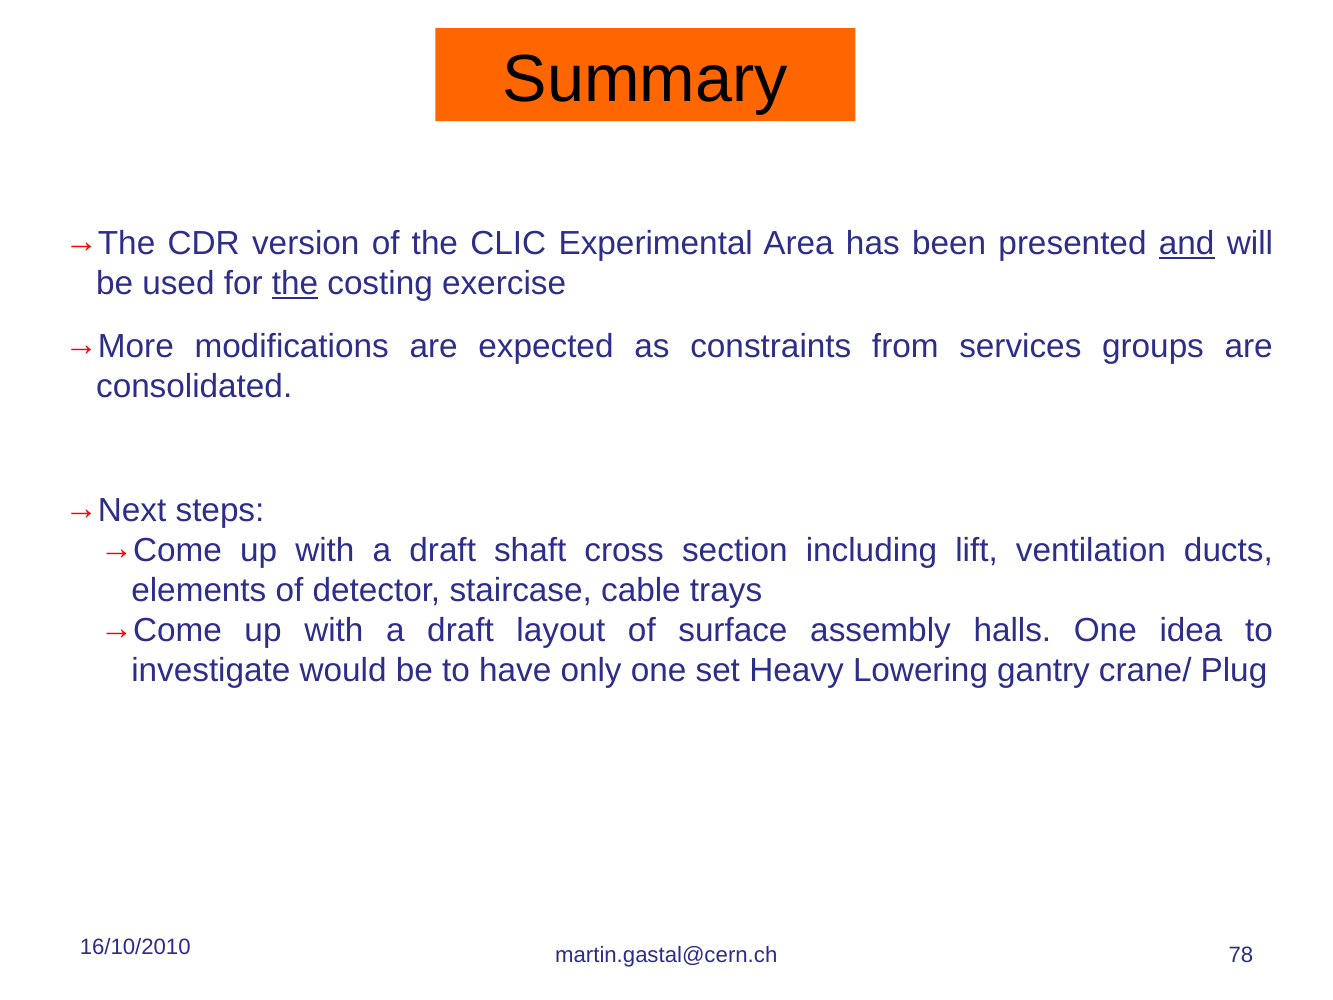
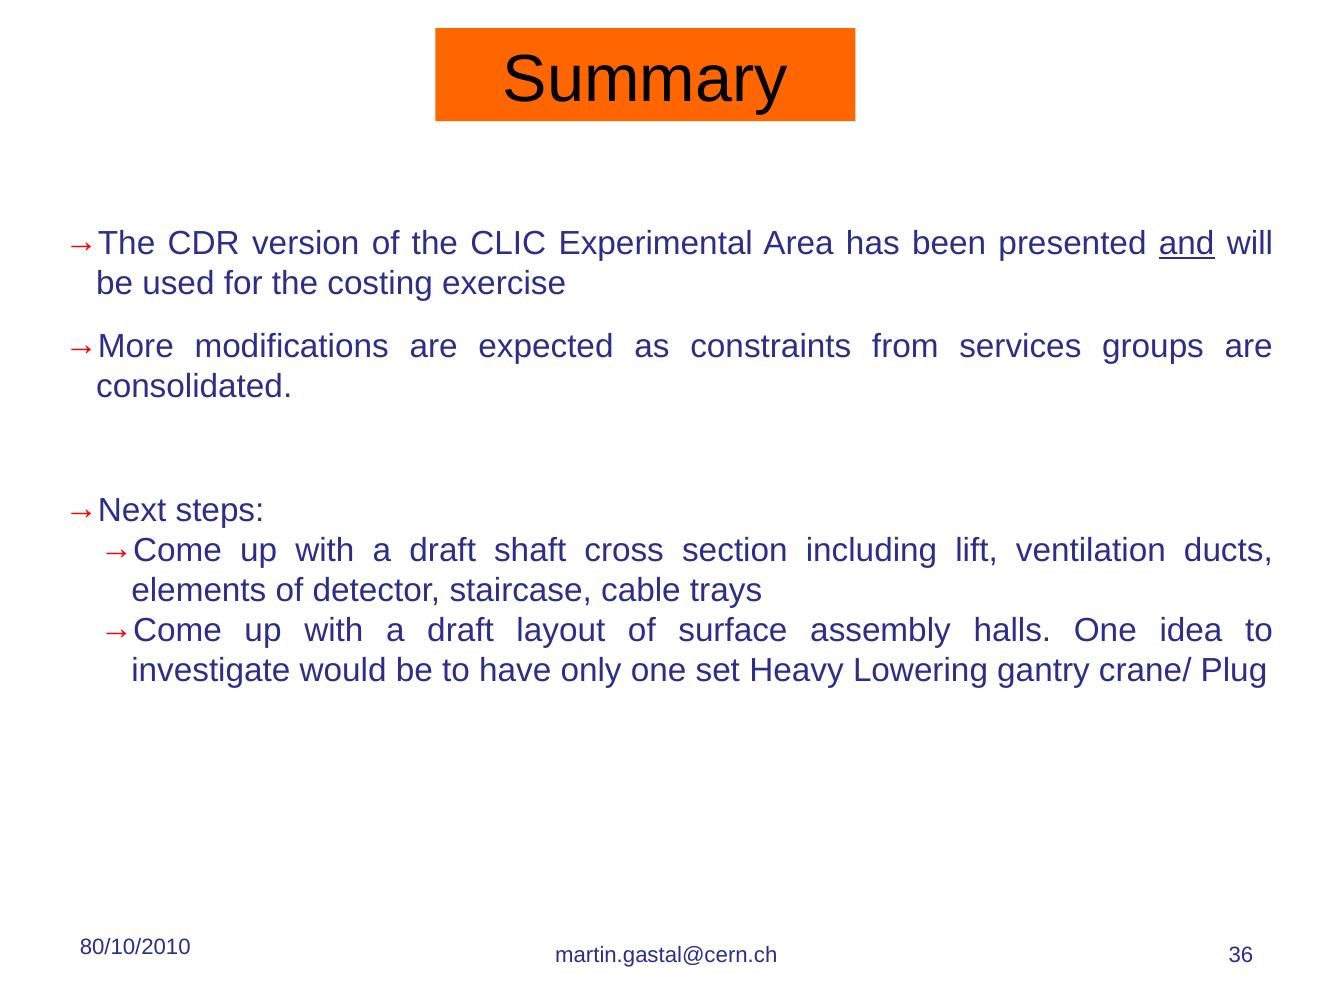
the underline: present -> none (295, 284)
16/10/2010: 16/10/2010 -> 80/10/2010 (135, 947)
78: 78 -> 36 (1241, 955)
